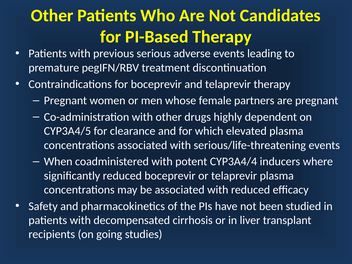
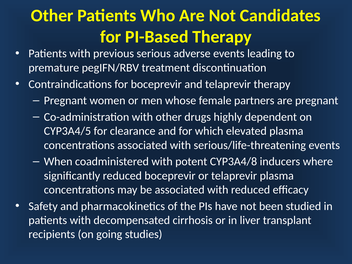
CYP3A4/4: CYP3A4/4 -> CYP3A4/8 (233, 162)
